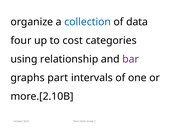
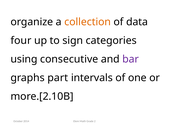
collection colour: blue -> orange (88, 22)
cost: cost -> sign (73, 41)
relationship: relationship -> consecutive (69, 59)
